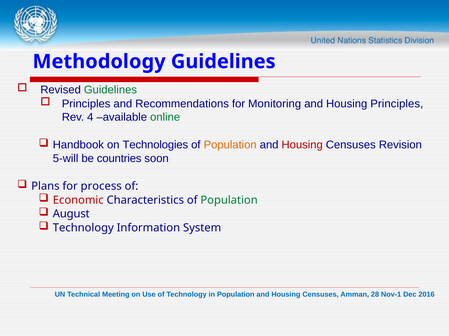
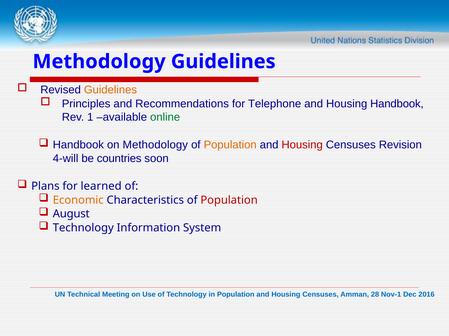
Guidelines colour: green -> orange (110, 90)
Monitoring: Monitoring -> Telephone (275, 104)
Housing Principles: Principles -> Handbook (397, 104)
4: 4 -> 1 (90, 117)
on Technologies: Technologies -> Methodology (155, 145)
5-will: 5-will -> 4-will (66, 159)
process: process -> learned (101, 187)
Economic colour: red -> orange (78, 200)
Population colour: green -> red (229, 200)
